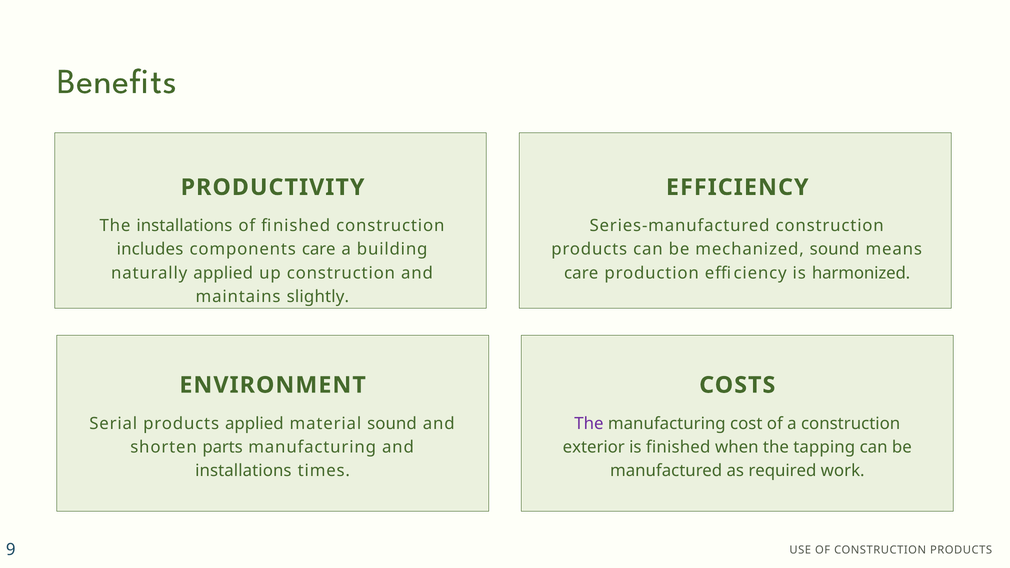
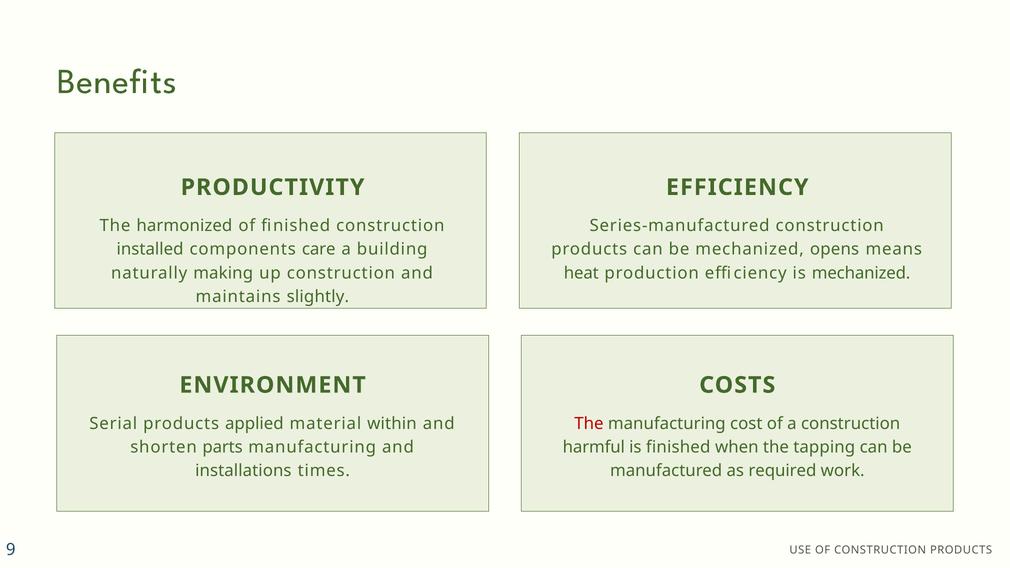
The installations: installations -> harmonized (184, 226)
includes: includes -> installed (150, 249)
mechanized sound: sound -> opens (835, 249)
naturally applied: applied -> making (223, 273)
care: care -> heat (581, 273)
is harmonized: harmonized -> mechanized (861, 273)
material sound: sound -> within (392, 424)
The colour: purple -> red (589, 424)
exterior: exterior -> harmful (594, 447)
